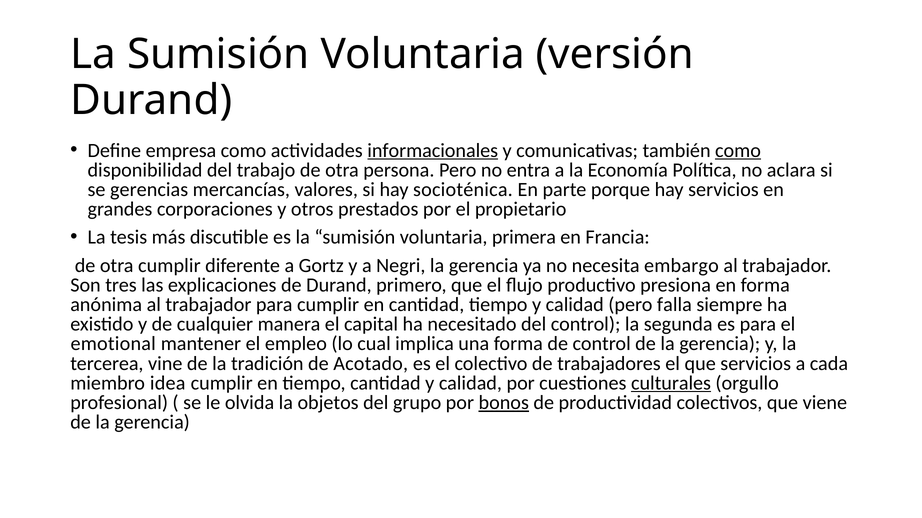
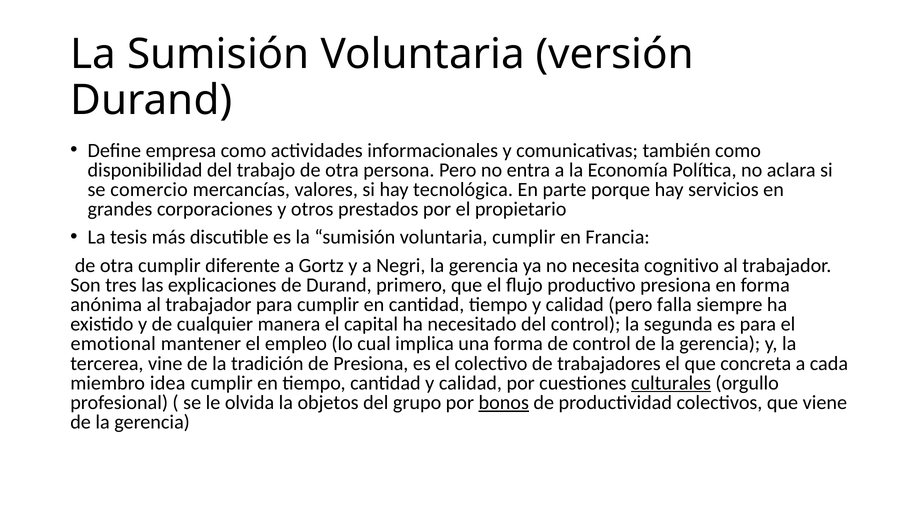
informacionales underline: present -> none (433, 151)
como underline: present -> none (738, 151)
gerencias: gerencias -> comercio (149, 190)
socioténica: socioténica -> tecnológica (463, 190)
voluntaria primera: primera -> cumplir (524, 238)
embargo: embargo -> cognitivo (682, 266)
de Acotado: Acotado -> Presiona (371, 364)
que servicios: servicios -> concreta (756, 364)
